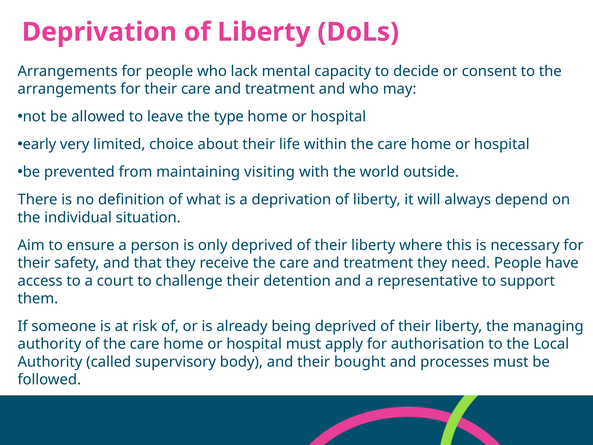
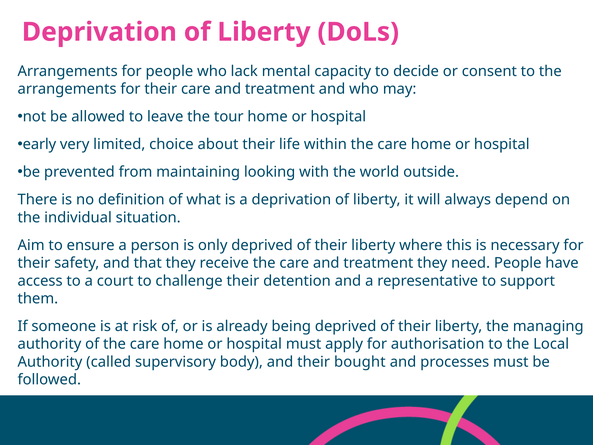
type: type -> tour (229, 117)
visiting: visiting -> looking (270, 172)
